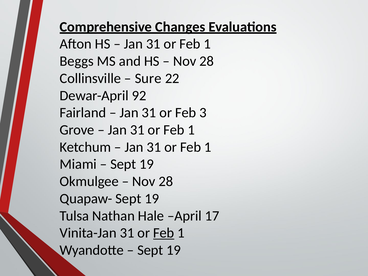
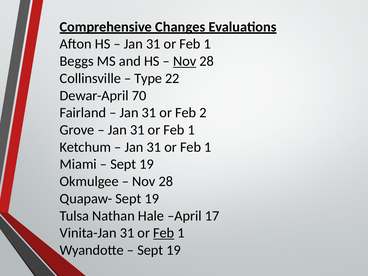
Nov underline: none -> present (185, 61)
Sure: Sure -> Type (148, 78)
92: 92 -> 70 (139, 96)
3: 3 -> 2 (203, 113)
